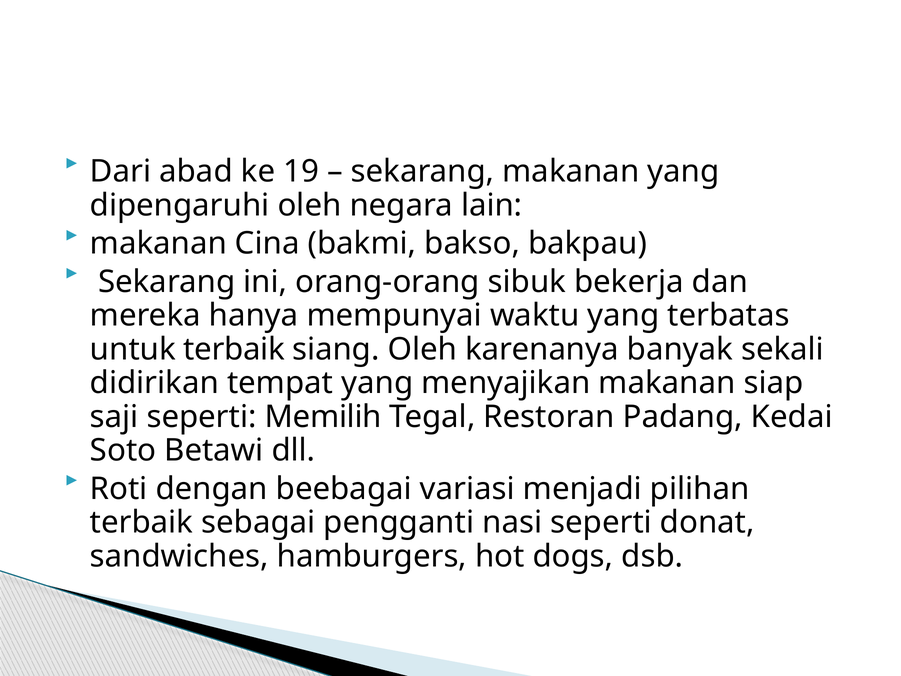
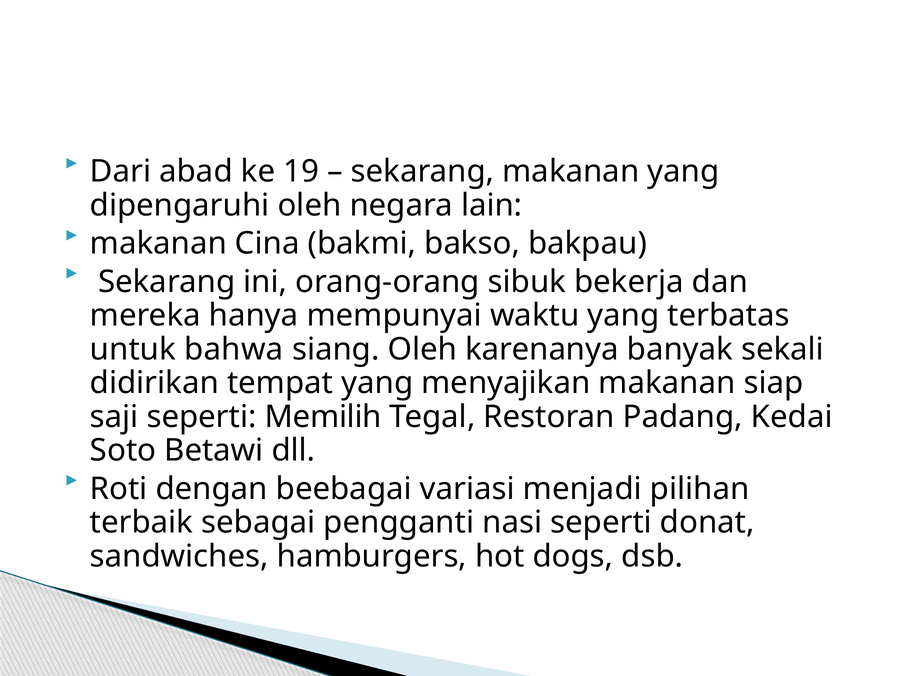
untuk terbaik: terbaik -> bahwa (234, 349)
